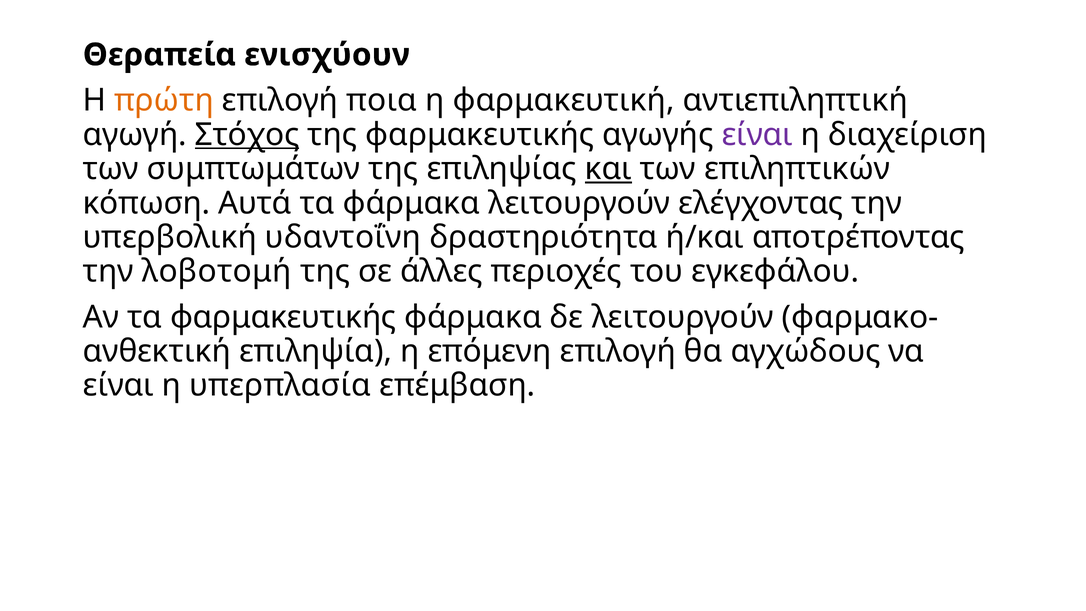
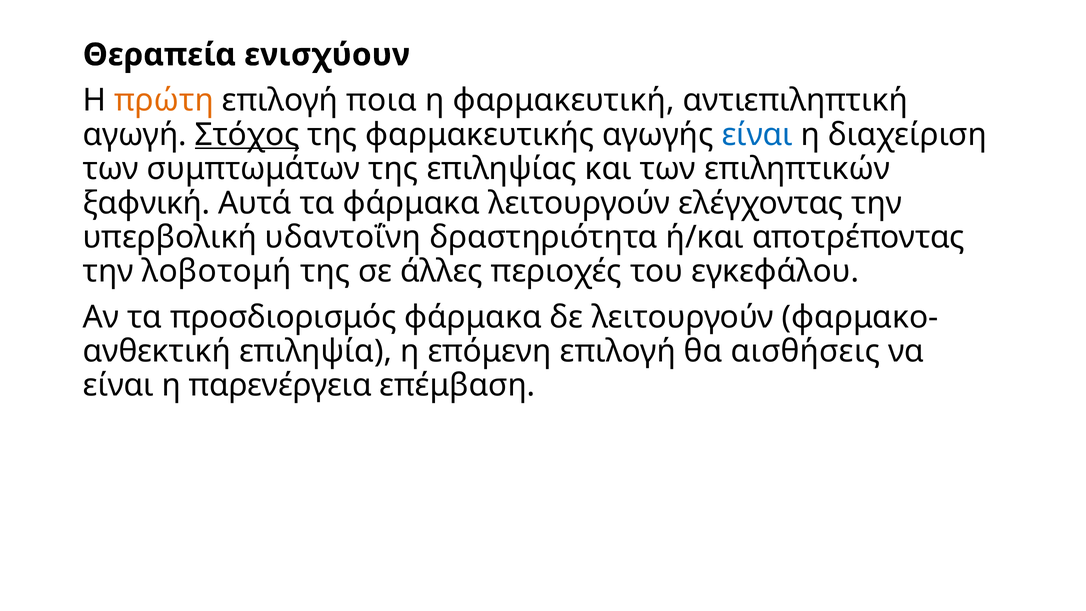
είναι colour: purple -> blue (757, 135)
και underline: present -> none (608, 169)
κόπωση: κόπωση -> ξαφνική (147, 203)
τα φαρμακευτικής: φαρμακευτικής -> προσδιορισμός (283, 317)
αγχώδους: αγχώδους -> αισθήσεις (805, 351)
υπερπλασία: υπερπλασία -> παρενέργεια (280, 385)
